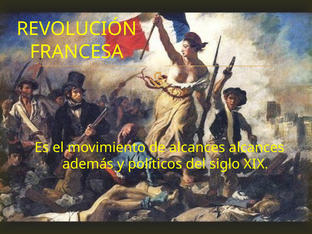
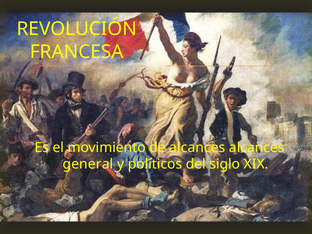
además: además -> general (88, 164)
